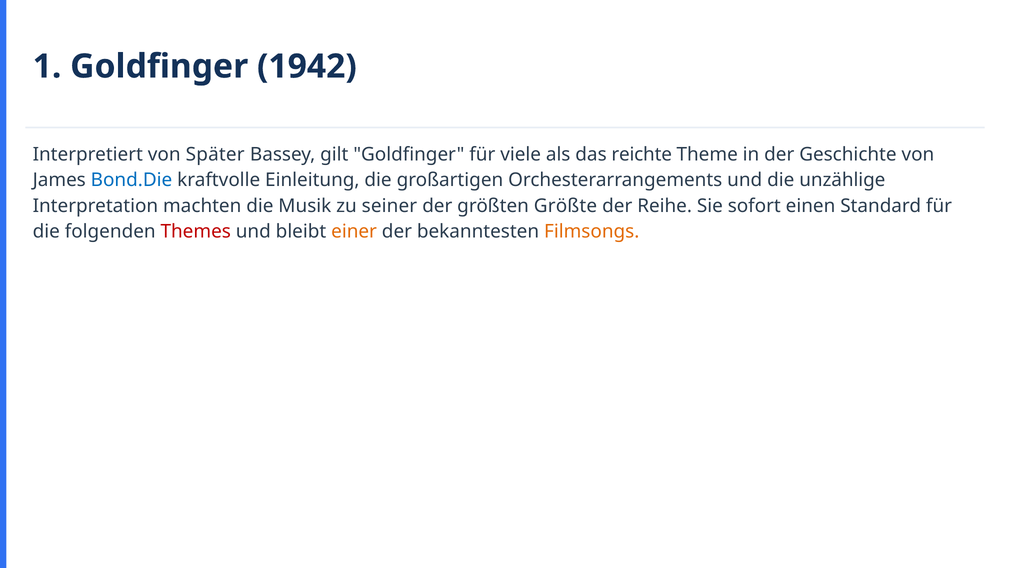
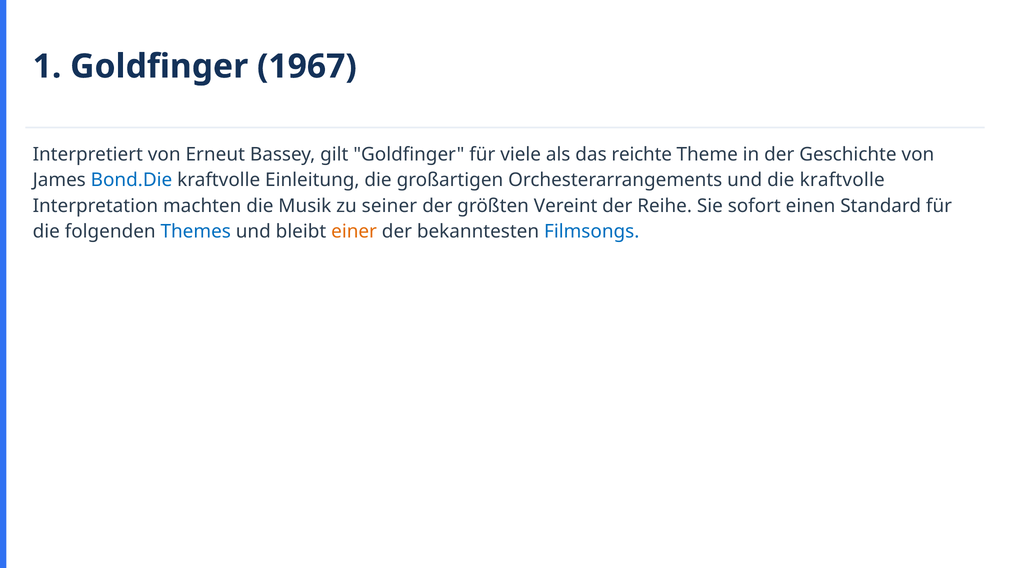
1942: 1942 -> 1967 (307, 66)
Später: Später -> Erneut (215, 154)
die unzählige: unzählige -> kraftvolle (842, 180)
Größte: Größte -> Vereint (566, 206)
Themes colour: red -> blue (196, 232)
Filmsongs colour: orange -> blue (592, 232)
